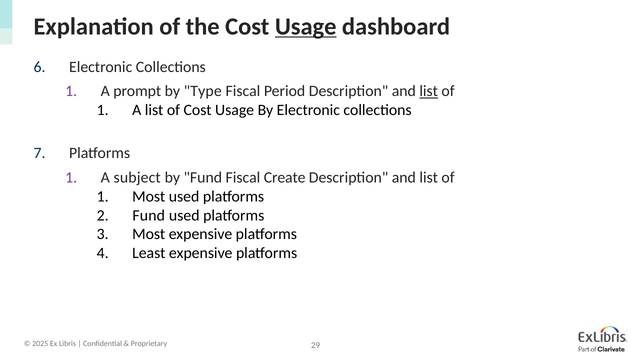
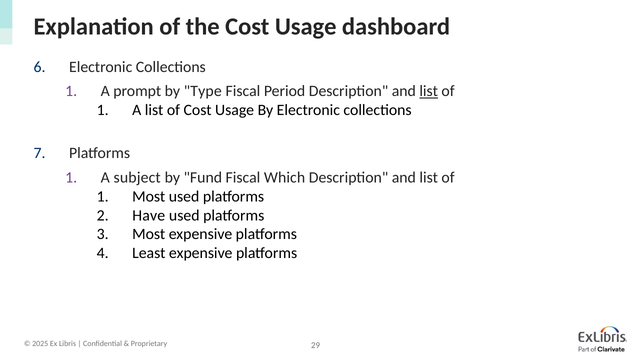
Usage underline: present -> none (306, 26)
Create: Create -> Which (285, 177)
Fund: Fund -> Have (149, 215)
